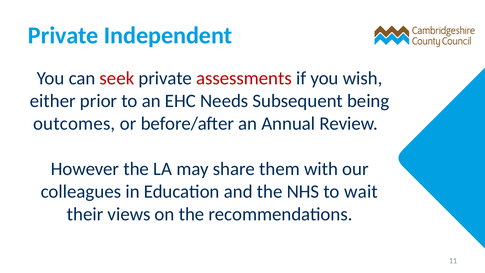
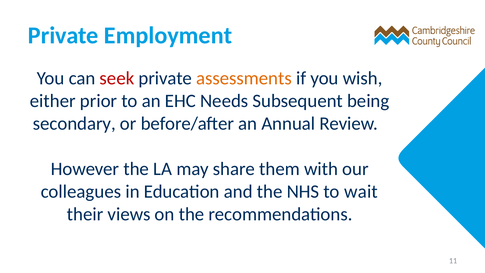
Independent: Independent -> Employment (168, 35)
assessments colour: red -> orange (244, 78)
outcomes: outcomes -> secondary (74, 123)
